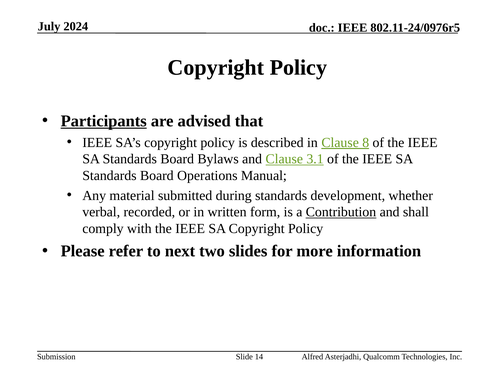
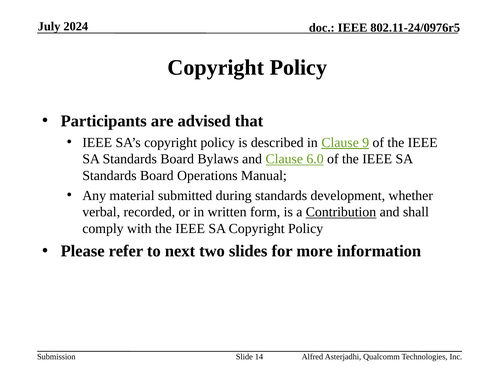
Participants underline: present -> none (104, 121)
8: 8 -> 9 (366, 142)
3.1: 3.1 -> 6.0 (315, 159)
